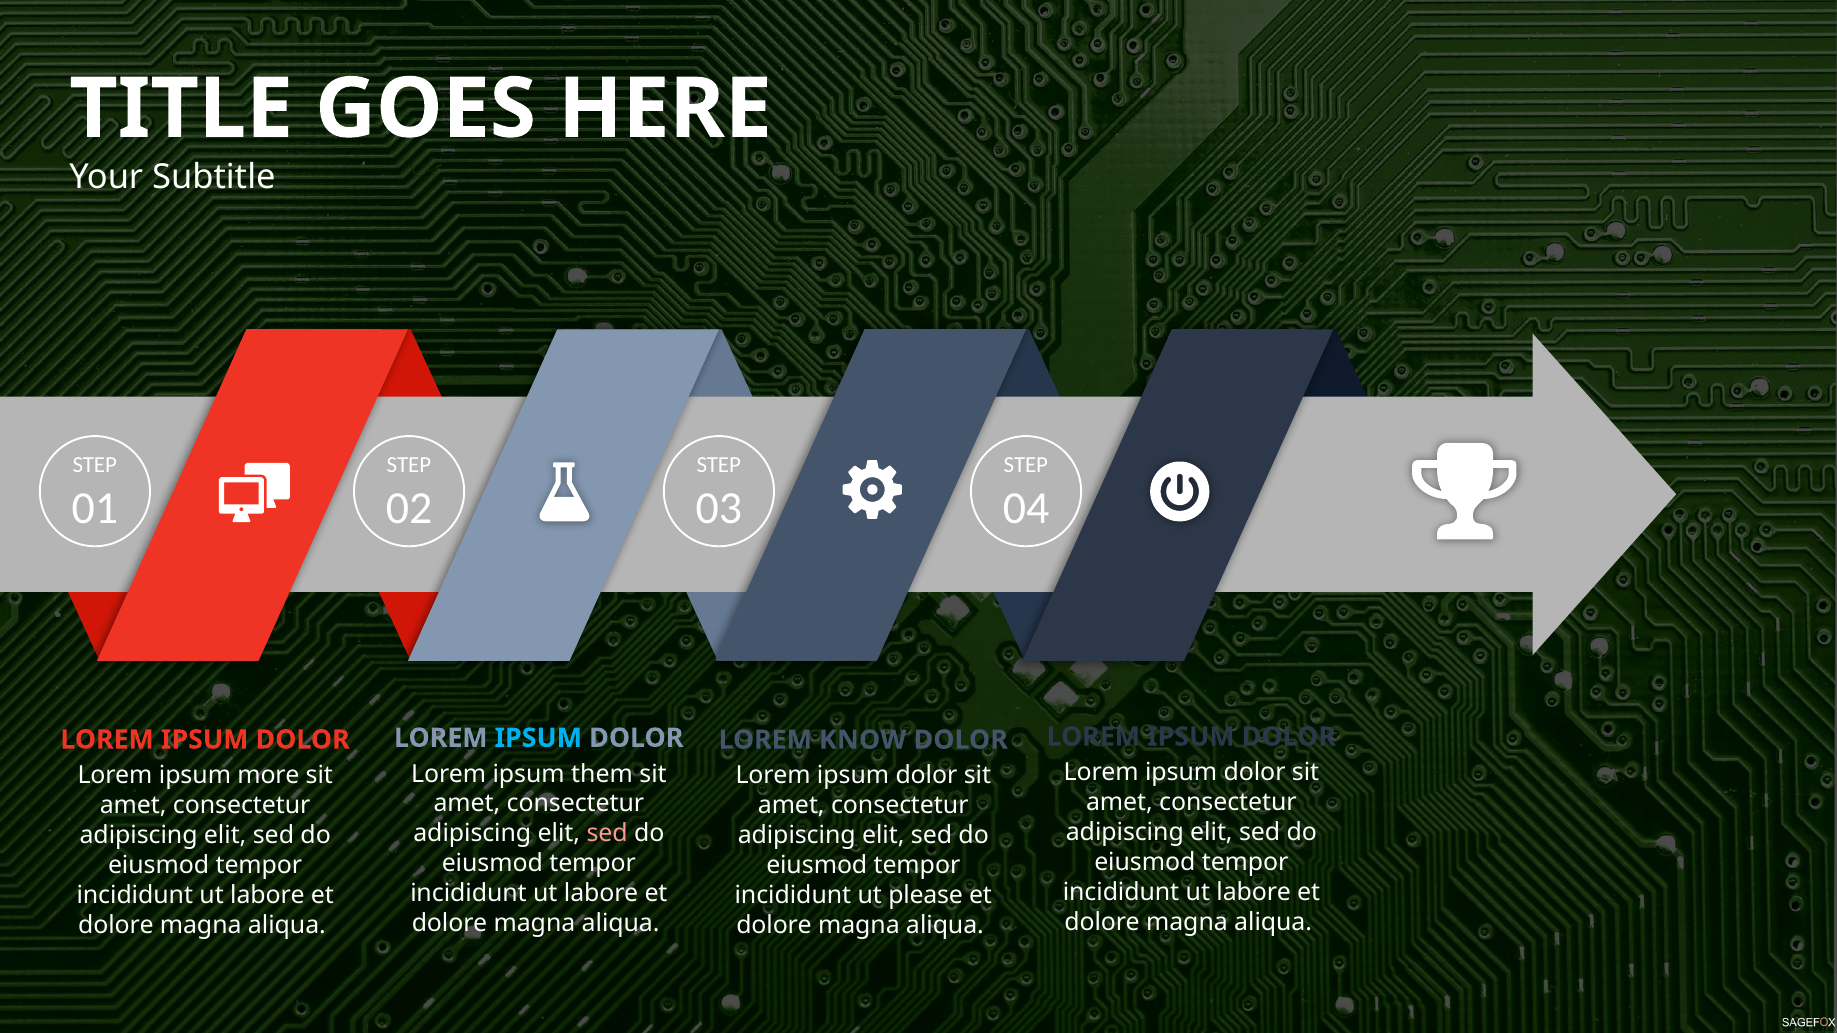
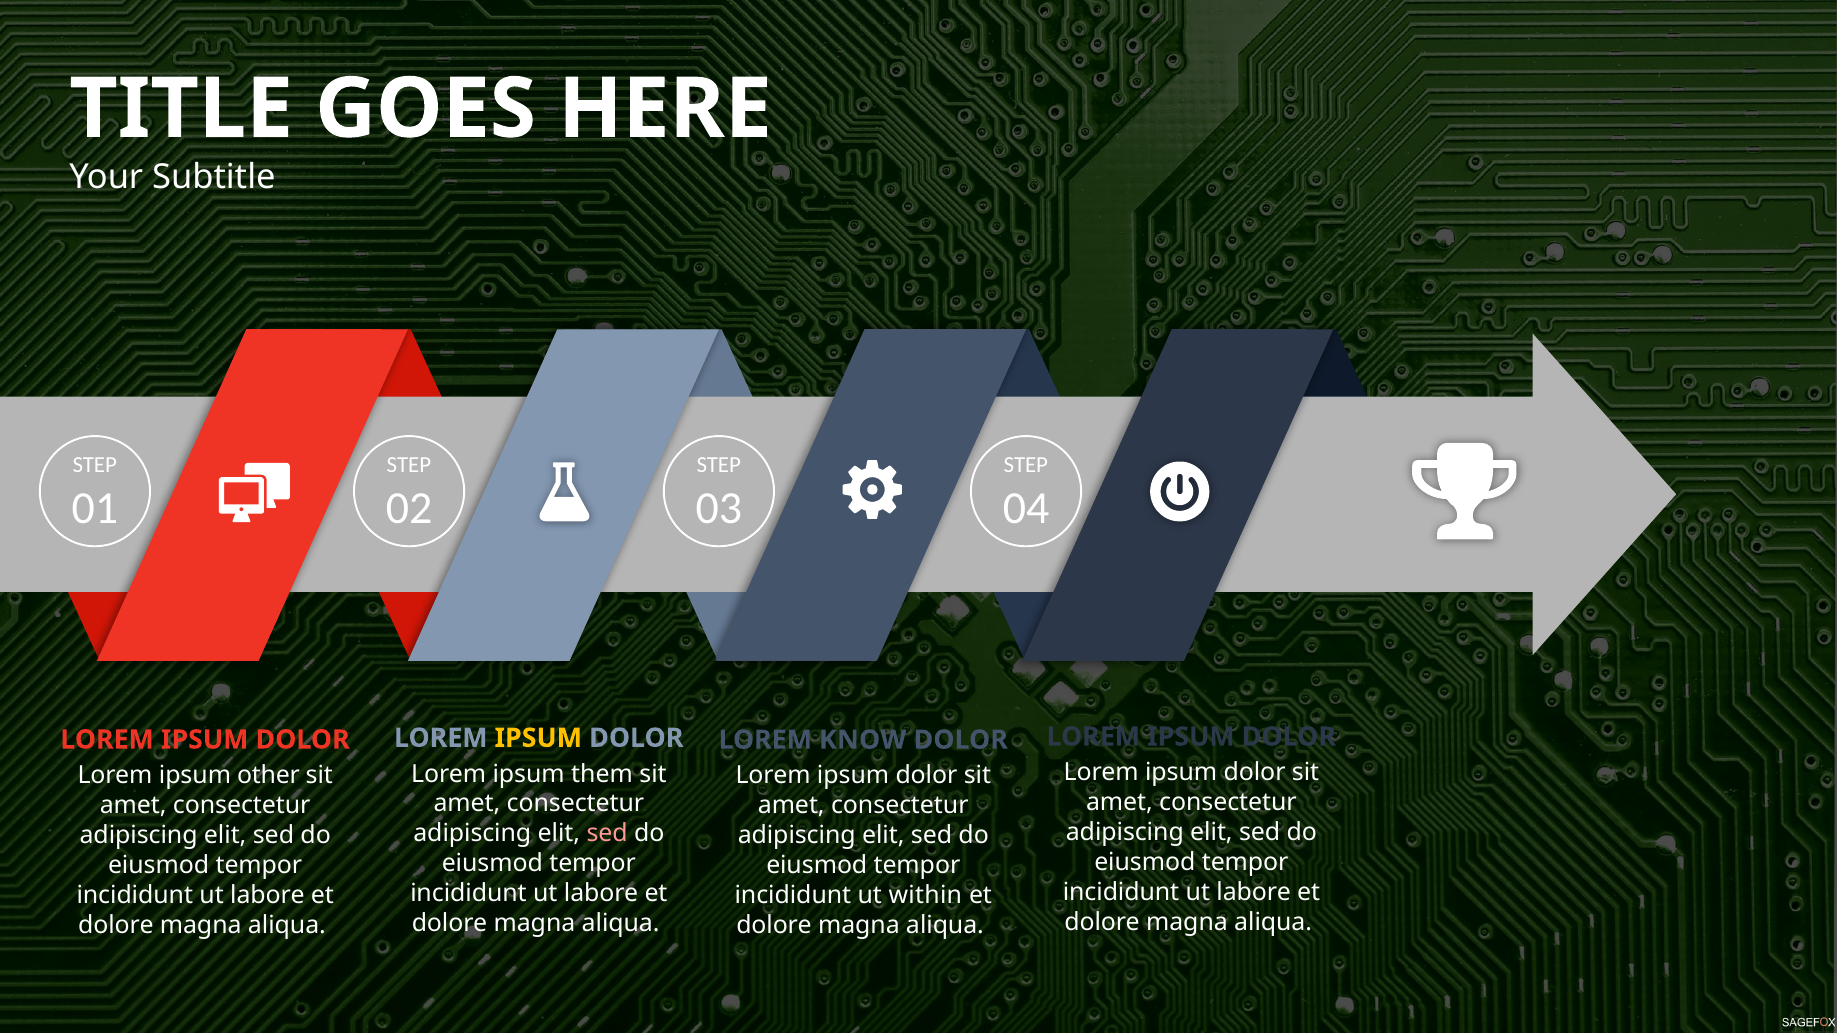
IPSUM colour: light blue -> yellow (538, 738)
more: more -> other (269, 776)
please: please -> within (925, 896)
